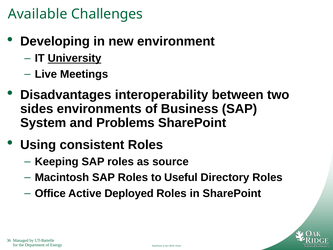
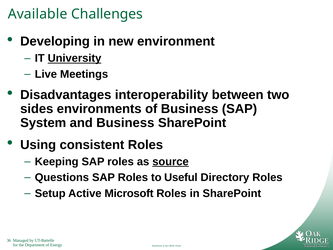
and Problems: Problems -> Business (125, 123)
source underline: none -> present (170, 161)
Macintosh: Macintosh -> Questions (62, 177)
Office: Office -> Setup (50, 193)
Deployed: Deployed -> Microsoft (129, 193)
